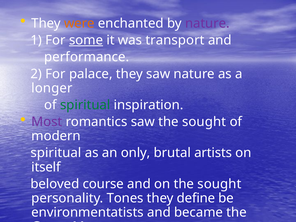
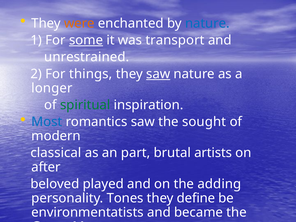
nature colour: purple -> blue (207, 23)
performance: performance -> unrestrained (87, 57)
palace: palace -> things (91, 74)
saw underline: none -> present (158, 74)
Most colour: purple -> blue (47, 122)
spiritual: spiritual -> classical (56, 153)
only: only -> part (136, 153)
itself: itself -> after (46, 167)
course: course -> played (103, 184)
on the sought: sought -> adding (219, 184)
